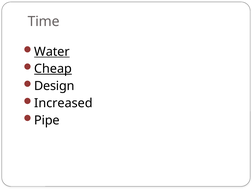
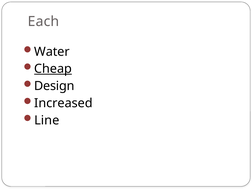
Time: Time -> Each (43, 22)
Water underline: present -> none (52, 52)
Pipe: Pipe -> Line (47, 120)
